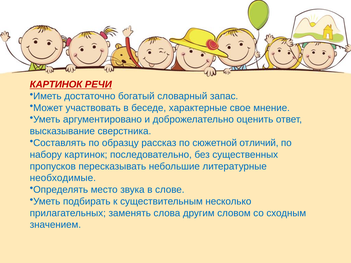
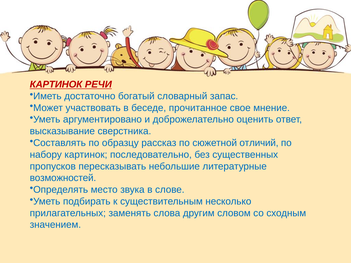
характерные: характерные -> прочитанное (198, 108)
необходимые: необходимые -> возможностей (63, 178)
